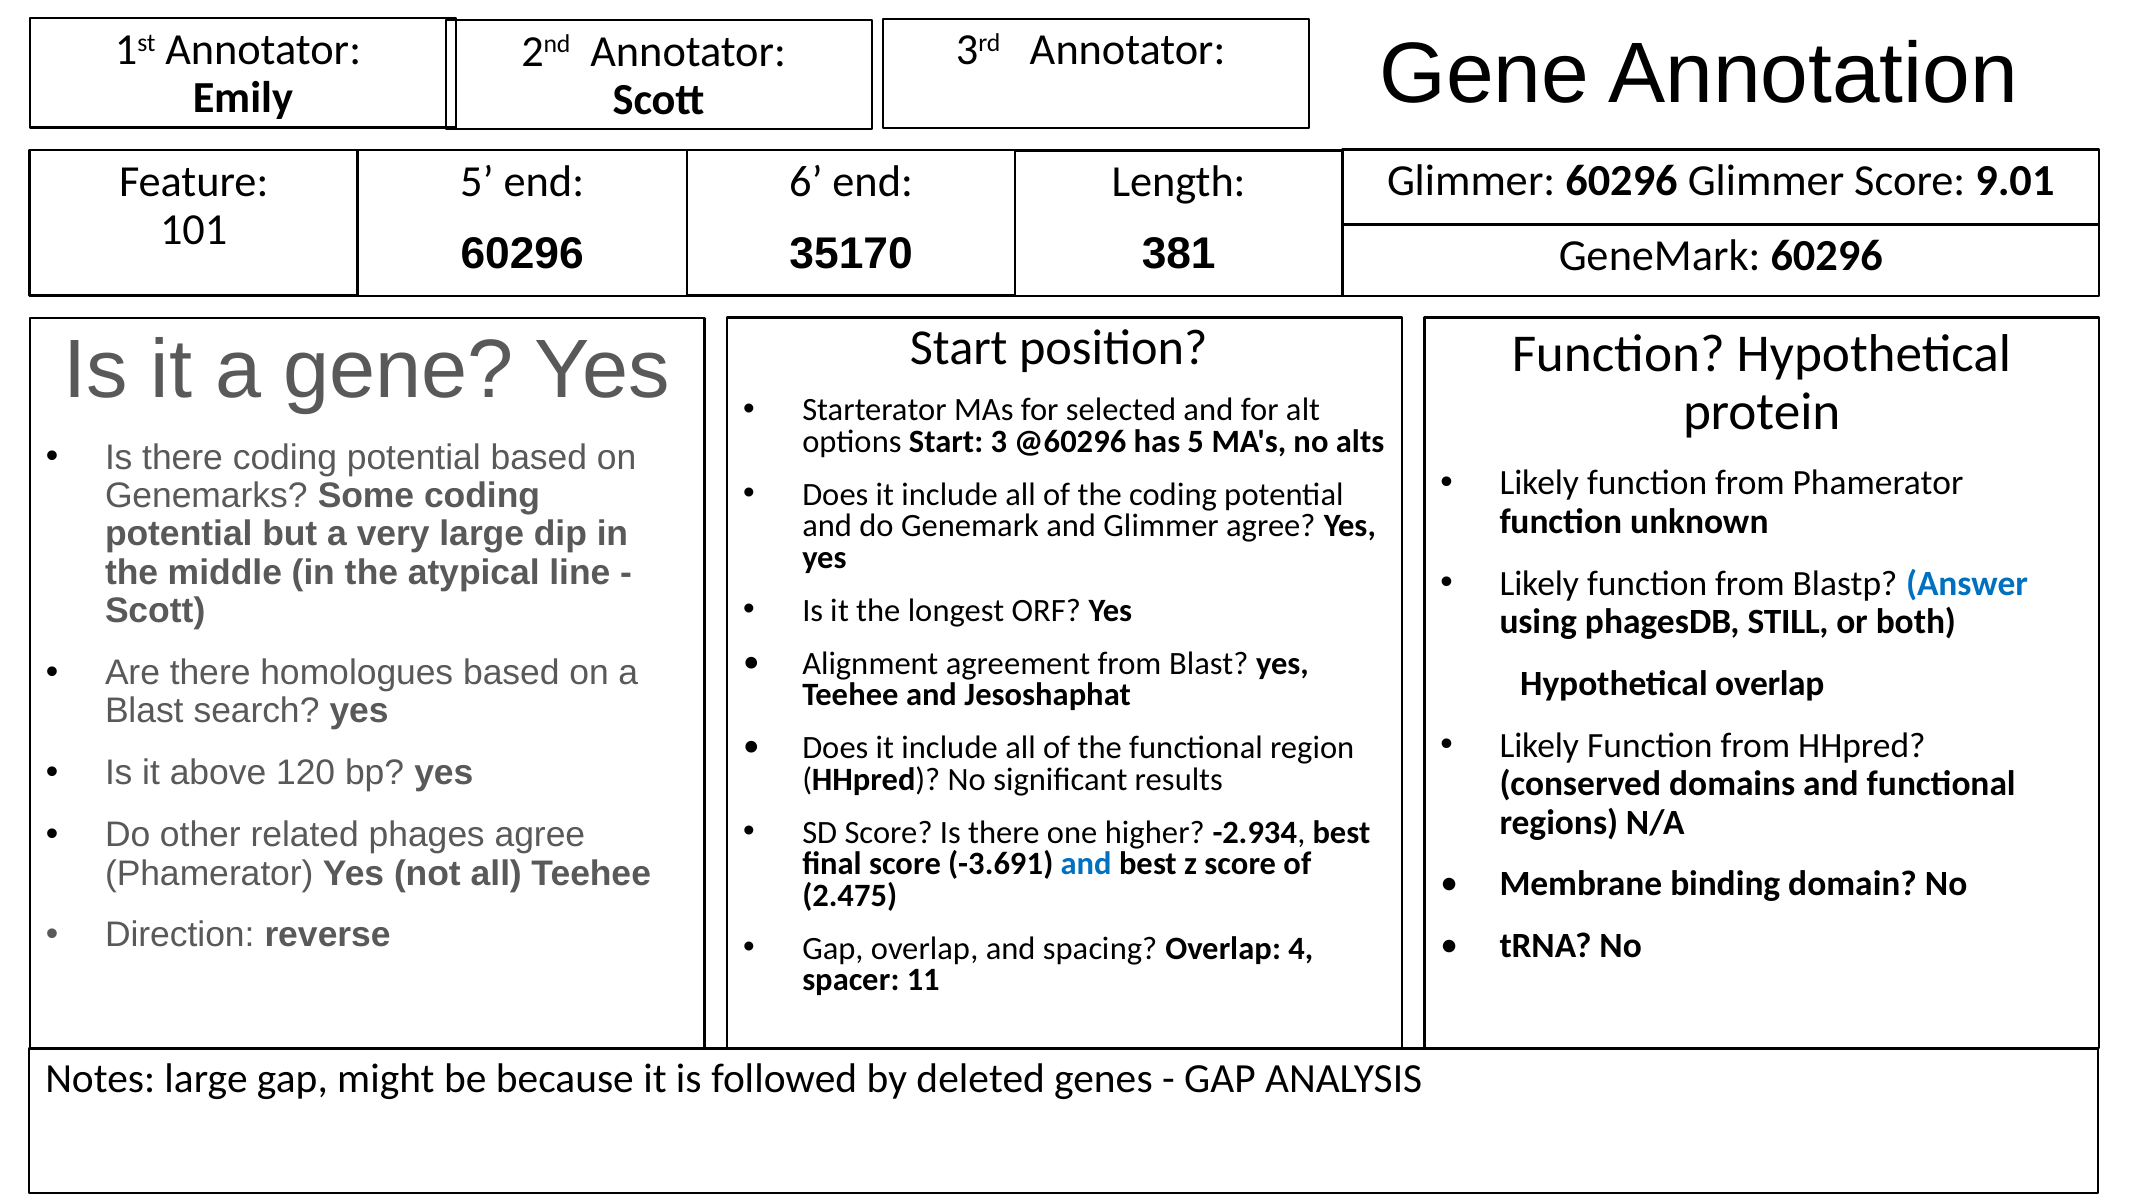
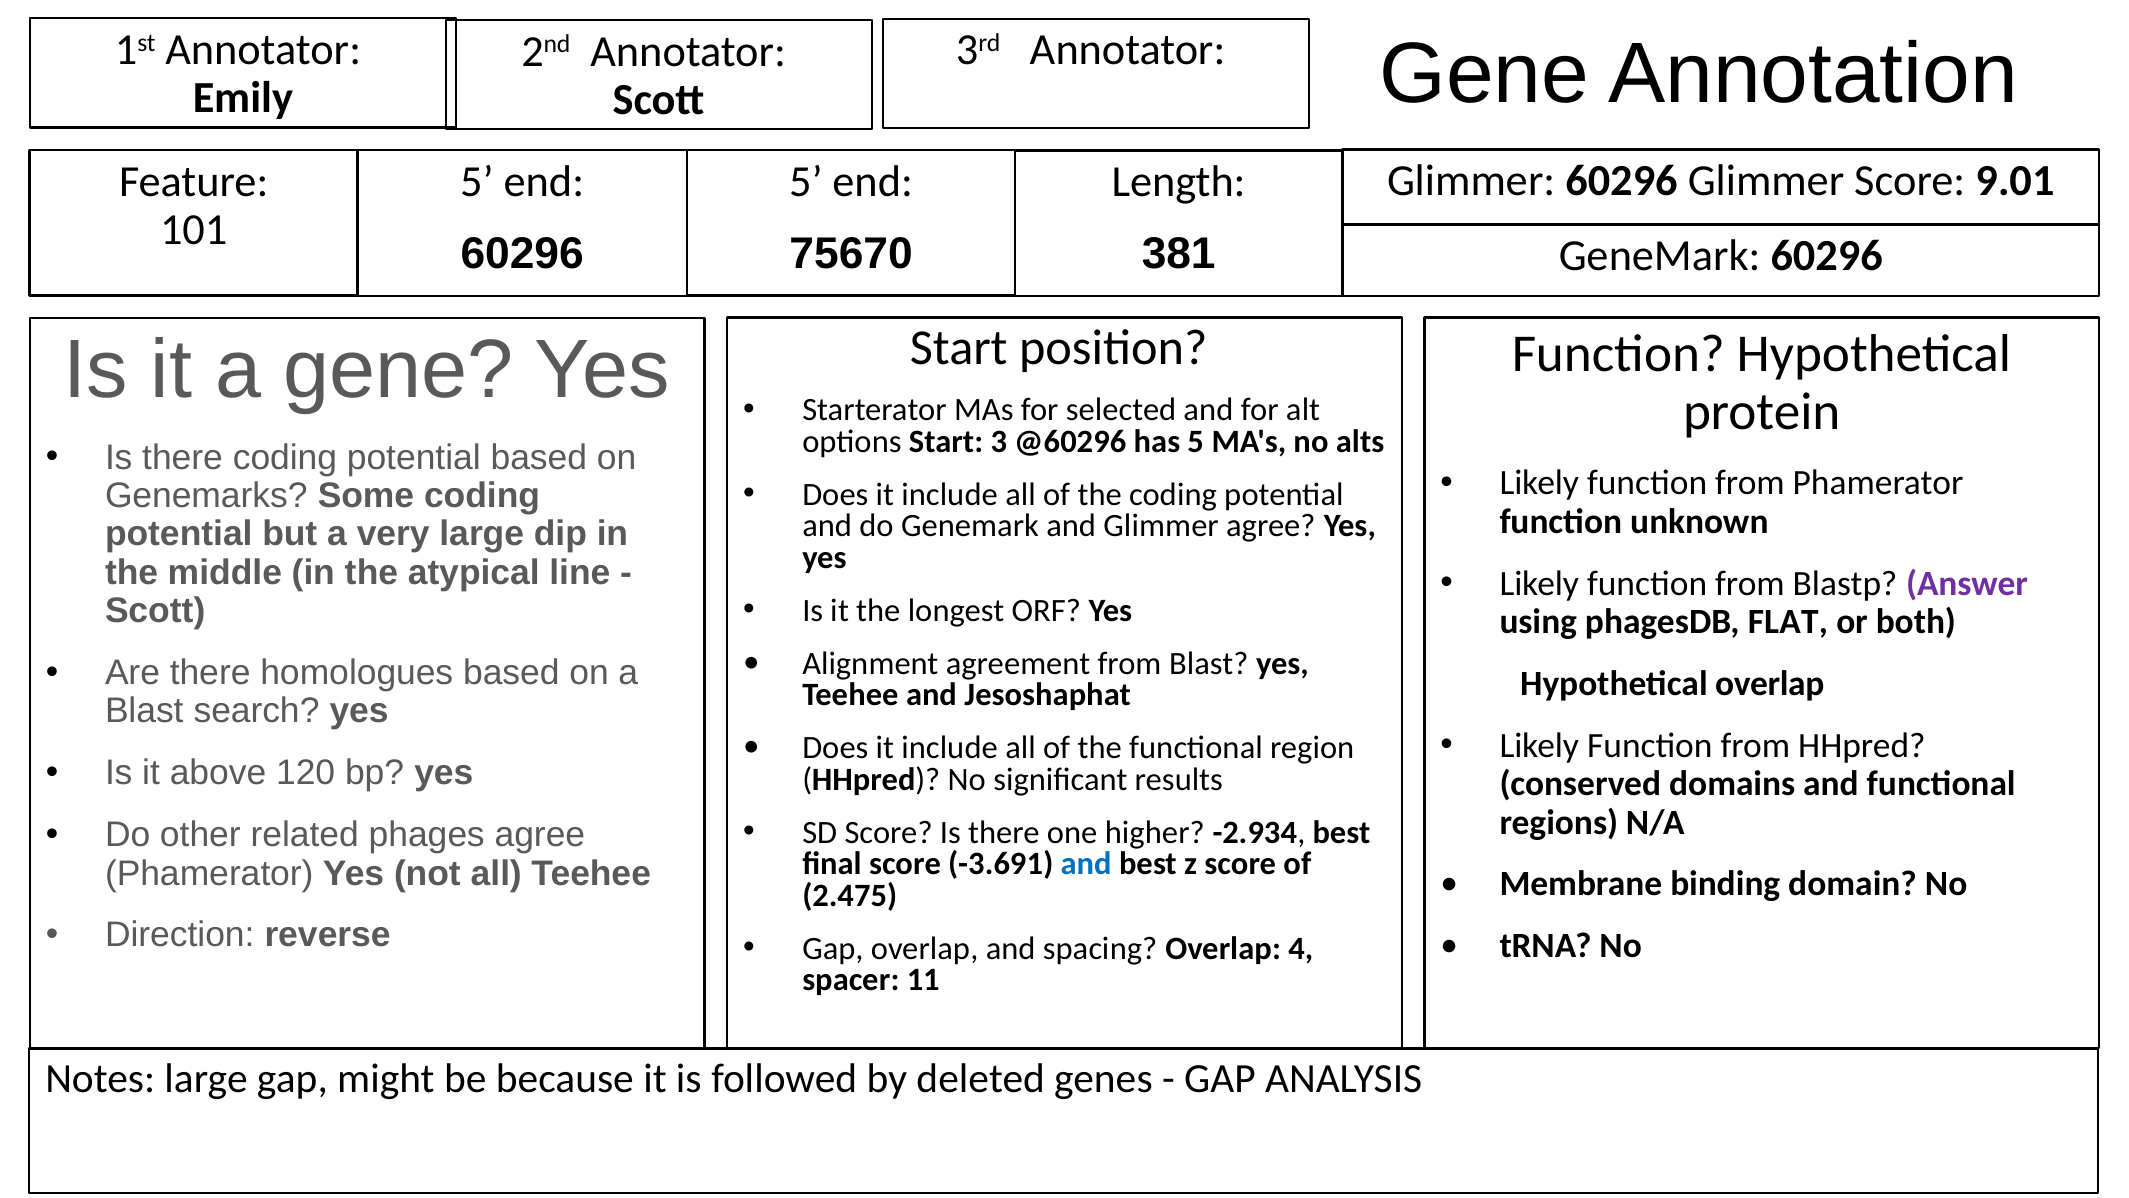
6: 6 -> 5 (806, 182)
35170: 35170 -> 75670 (851, 254)
Answer colour: blue -> purple (1967, 583)
STILL: STILL -> FLAT (1788, 622)
